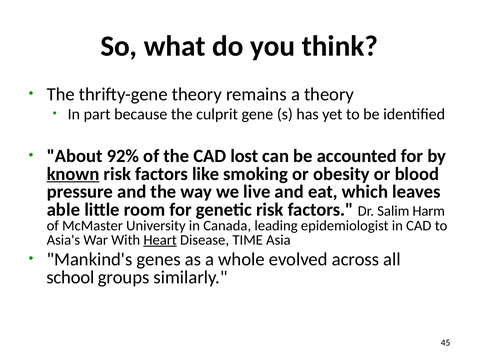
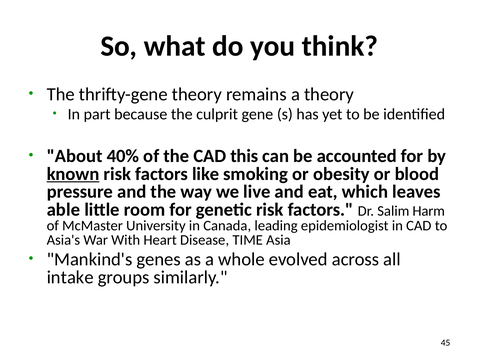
92%: 92% -> 40% (123, 156)
lost: lost -> this (244, 156)
Heart underline: present -> none (160, 240)
school: school -> intake (70, 277)
